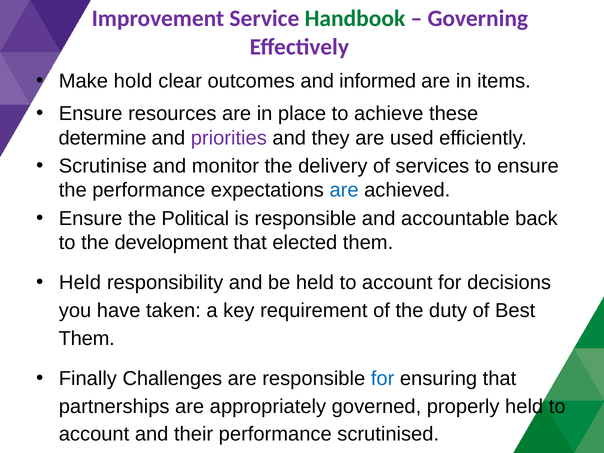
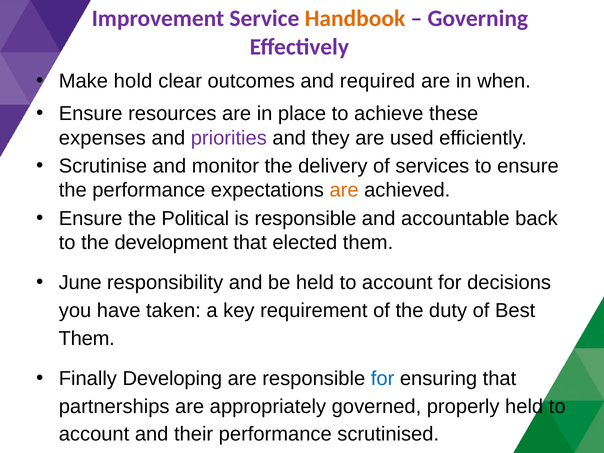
Handbook colour: green -> orange (355, 19)
informed: informed -> required (377, 81)
items: items -> when (504, 81)
determine: determine -> expenses (102, 138)
are colour: blue -> orange (344, 190)
Held: Held -> June (80, 283)
Challenges: Challenges -> Developing (172, 379)
